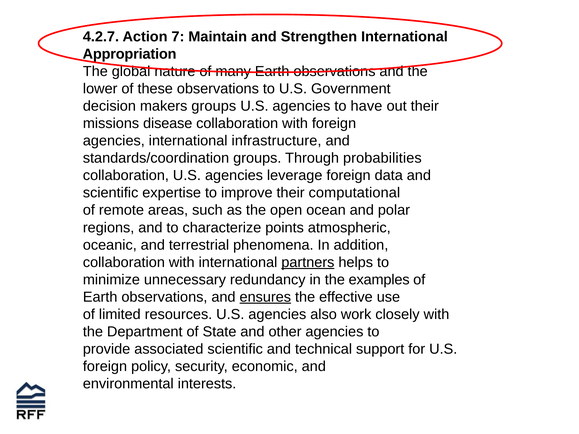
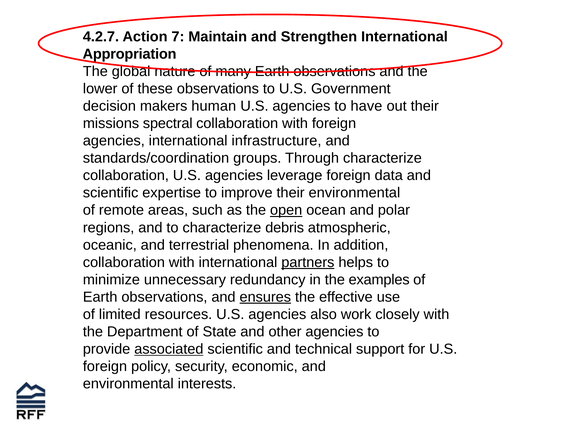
makers groups: groups -> human (214, 106)
disease: disease -> spectral (168, 123)
Through probabilities: probabilities -> characterize (382, 158)
their computational: computational -> environmental (354, 193)
open underline: none -> present (286, 210)
points: points -> debris (285, 228)
associated underline: none -> present (169, 349)
